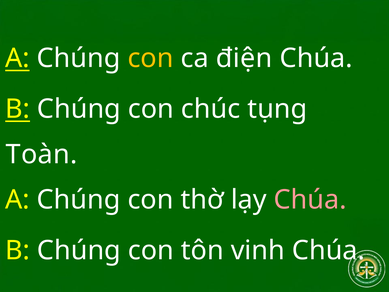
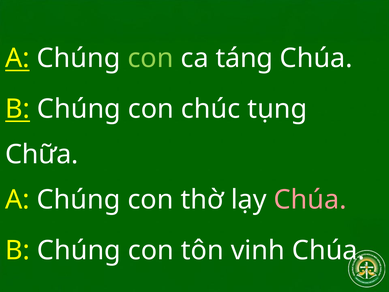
con colour: yellow -> light green (151, 58)
điện: điện -> táng (244, 58)
Toàn: Toàn -> Chữa (42, 154)
